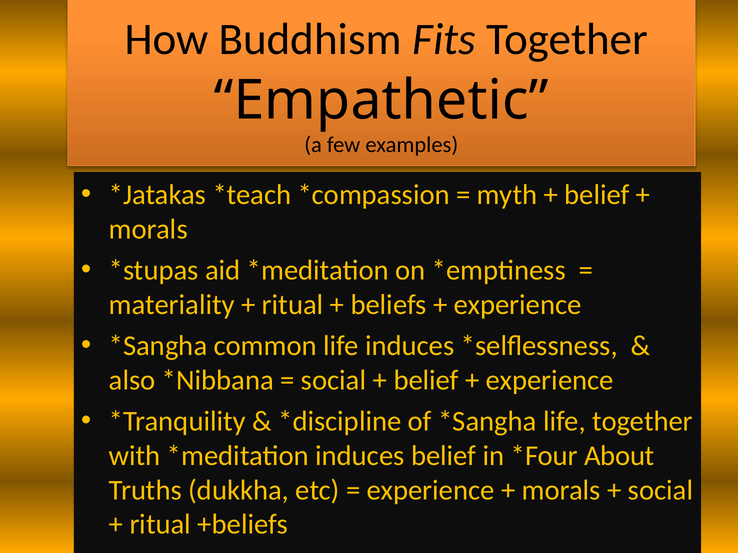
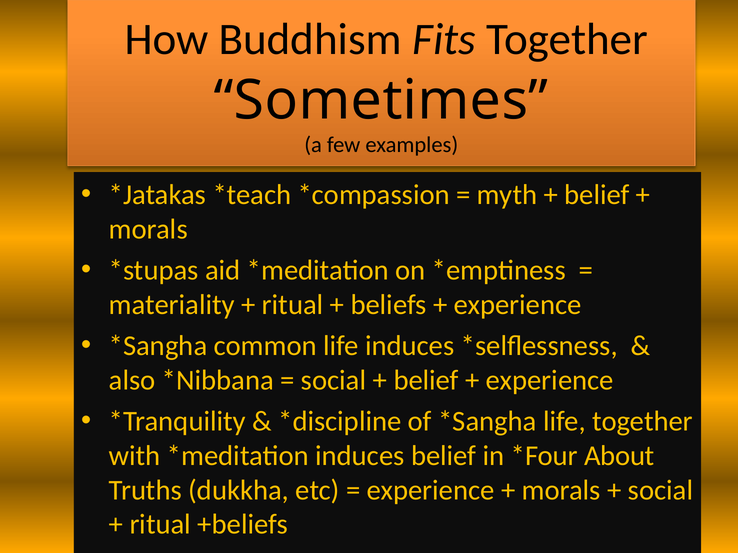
Empathetic: Empathetic -> Sometimes (381, 100)
